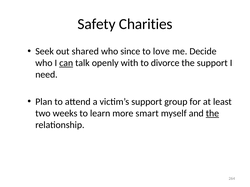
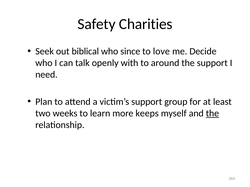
shared: shared -> biblical (85, 51)
can underline: present -> none (66, 63)
divorce: divorce -> around (165, 63)
smart: smart -> keeps (147, 114)
